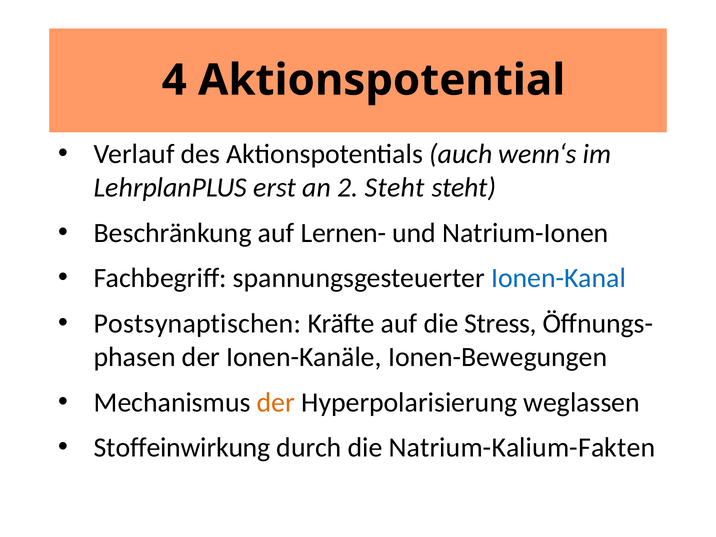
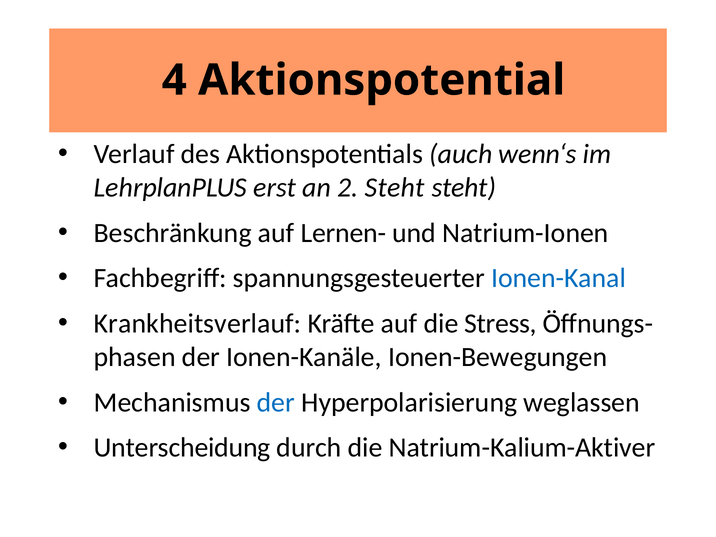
Postsynaptischen: Postsynaptischen -> Krankheitsverlauf (198, 324)
der colour: orange -> blue (276, 402)
Stoffeinwirkung: Stoffeinwirkung -> Unterscheidung (182, 448)
Natrium-Kalium-Fakten: Natrium-Kalium-Fakten -> Natrium-Kalium-Aktiver (522, 448)
